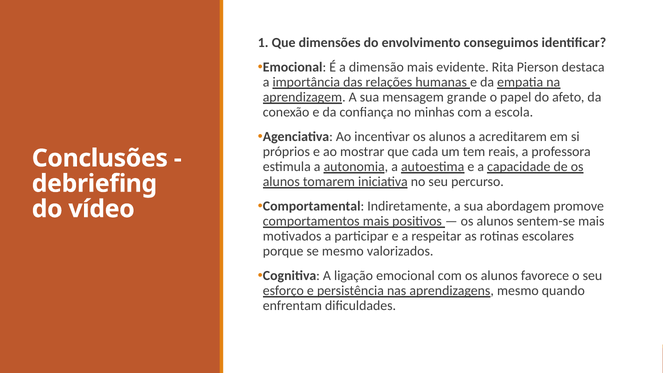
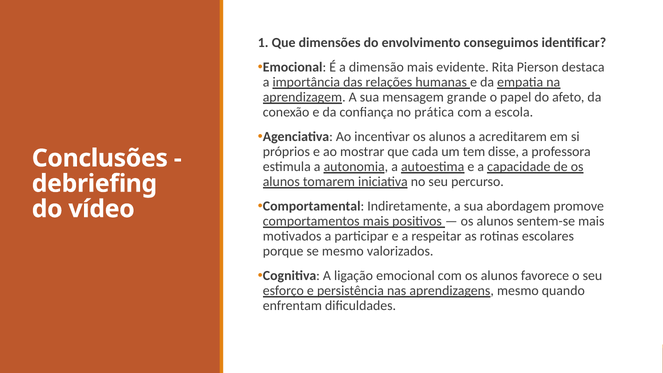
minhas: minhas -> prática (434, 112)
reais: reais -> disse (504, 152)
